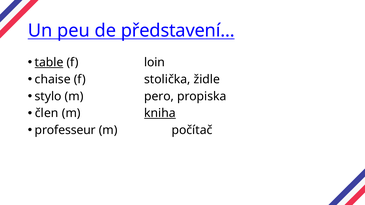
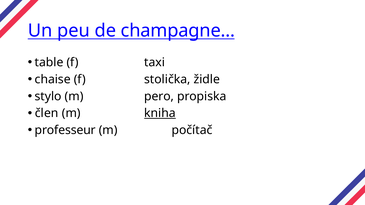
představení: představení -> champagne (178, 31)
table underline: present -> none (49, 63)
loin: loin -> taxi (155, 63)
